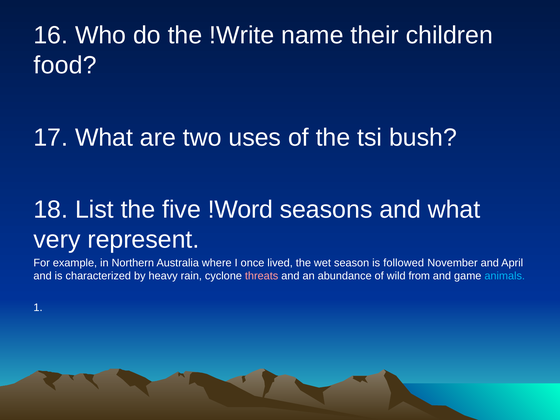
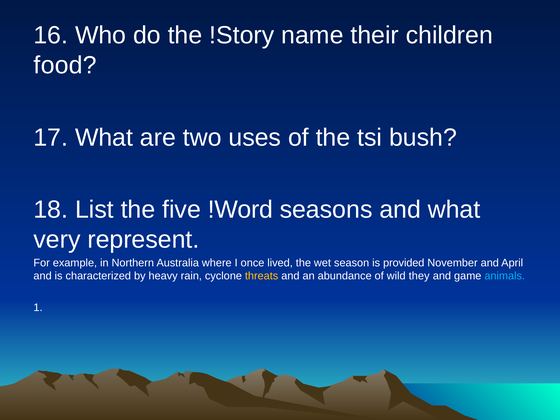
!Write: !Write -> !Story (242, 35)
followed: followed -> provided (404, 263)
threats colour: pink -> yellow (262, 276)
from: from -> they (419, 276)
